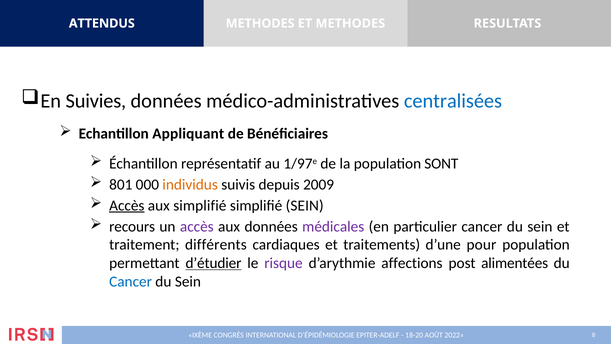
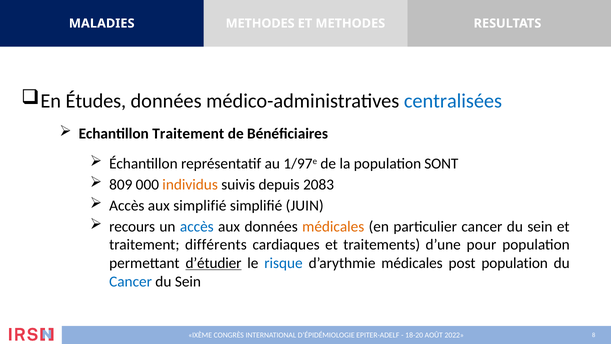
ATTENDUS: ATTENDUS -> MALADIES (102, 23)
Suivies: Suivies -> Études (96, 101)
Echantillon Appliquant: Appliquant -> Traitement (188, 134)
801: 801 -> 809 (121, 185)
2009: 2009 -> 2083 (319, 185)
Accès underline: present -> none (127, 205)
simplifié SEIN: SEIN -> JUIN (305, 205)
accès colour: purple -> blue (197, 226)
médicales colour: purple -> orange (333, 226)
risque colour: purple -> blue (283, 263)
d’arythmie affections: affections -> médicales (412, 263)
post alimentées: alimentées -> population (515, 263)
